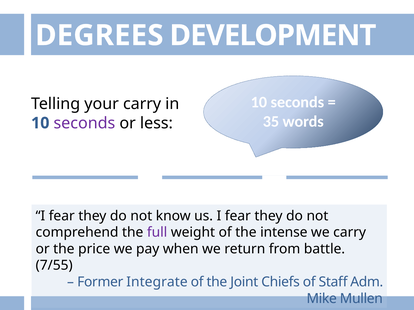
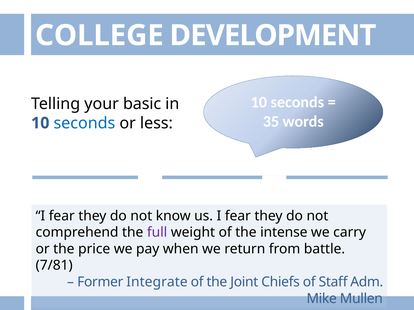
DEGREES: DEGREES -> COLLEGE (99, 35)
your carry: carry -> basic (142, 104)
seconds colour: purple -> blue (84, 123)
7/55: 7/55 -> 7/81 (54, 266)
